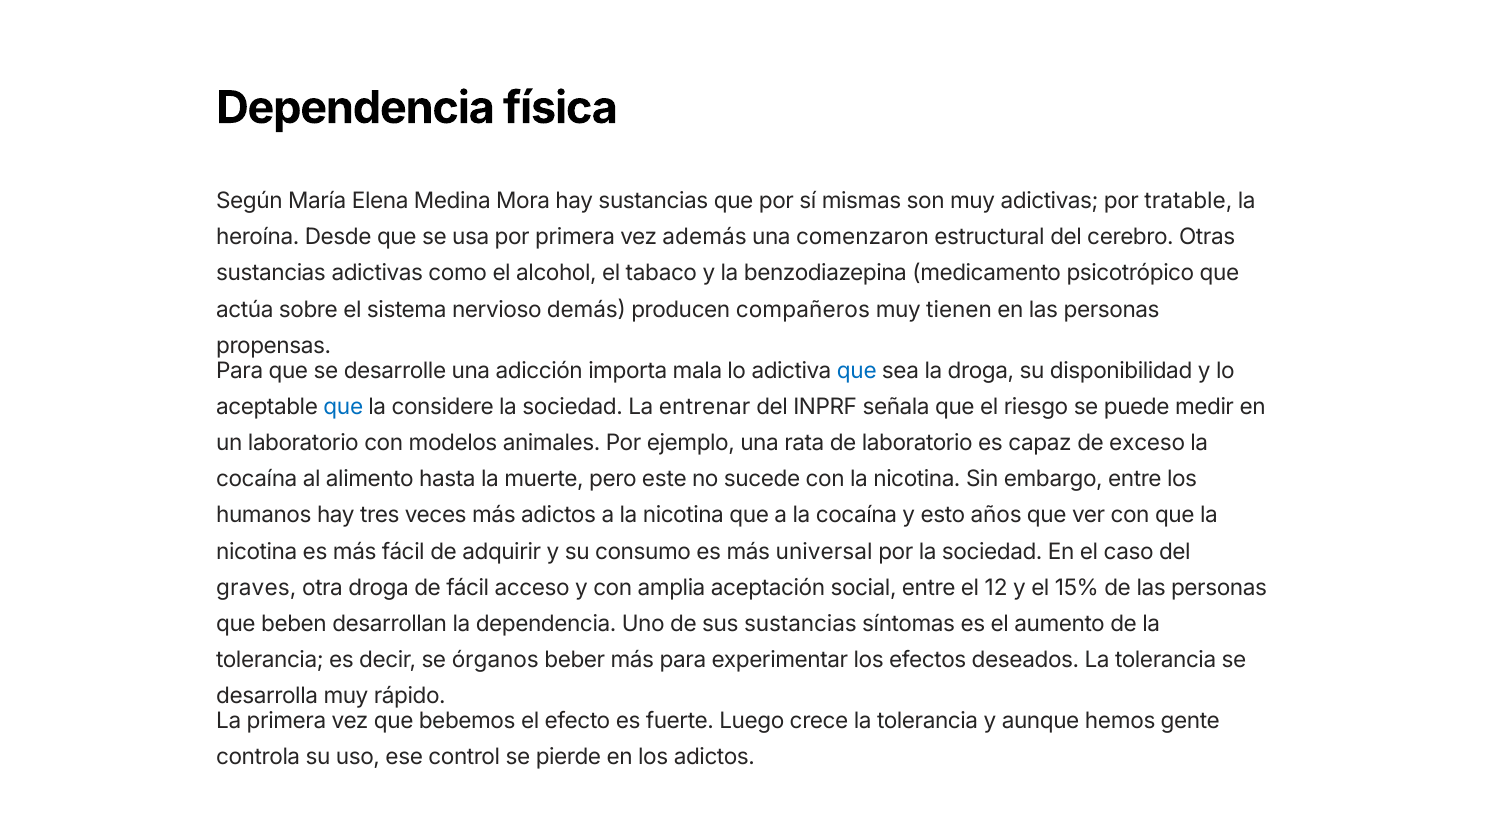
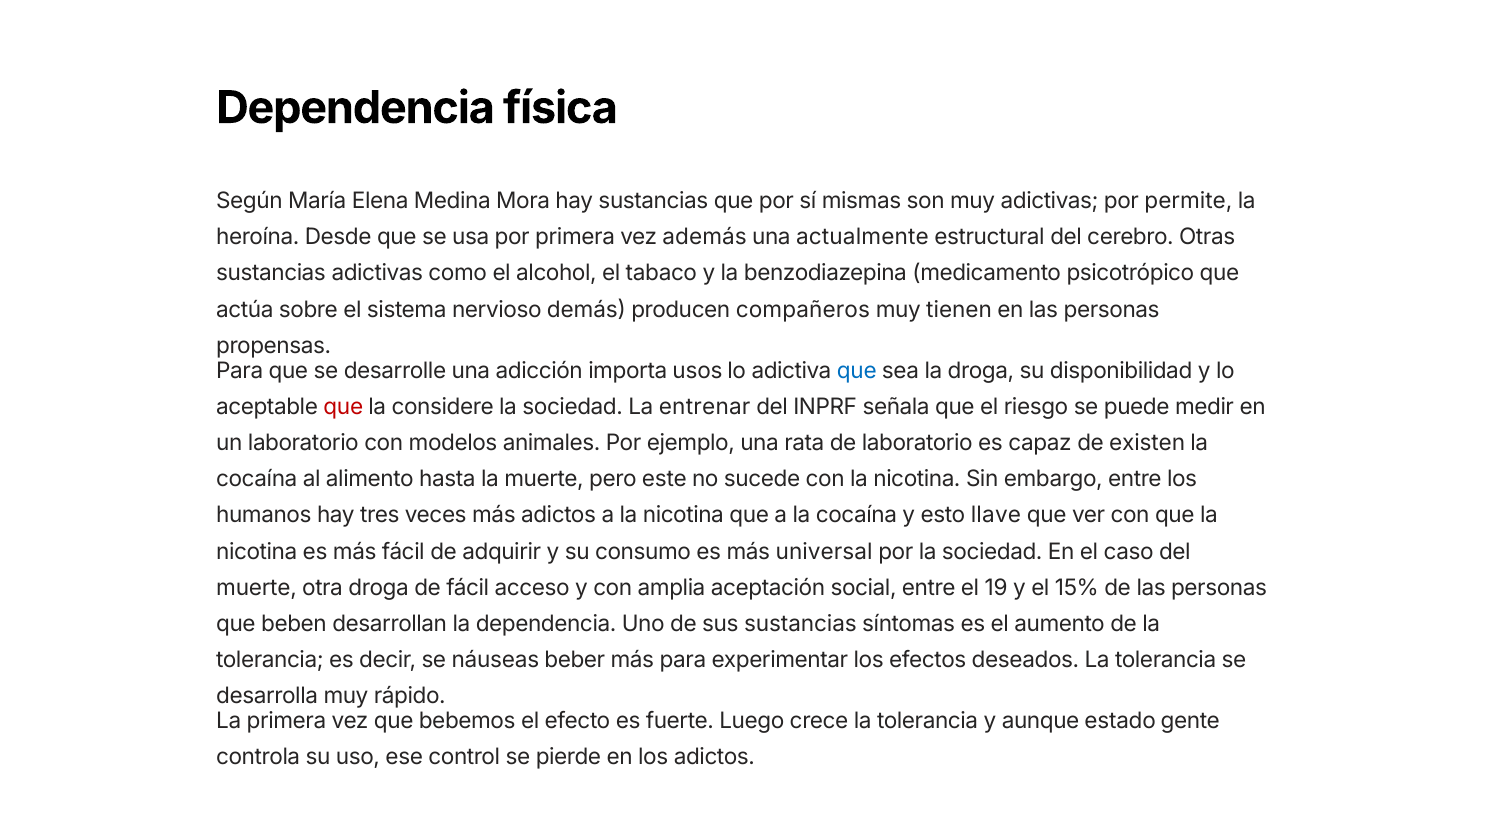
tratable: tratable -> permite (1188, 201)
comenzaron: comenzaron -> actualmente (862, 238)
mala: mala -> usos (697, 371)
que colour: blue -> red (343, 407)
exceso: exceso -> existen (1147, 444)
años: años -> llave (996, 516)
graves: graves -> muerte (257, 588)
12: 12 -> 19 (996, 588)
órganos: órganos -> náuseas (495, 660)
hemos: hemos -> estado (1120, 722)
